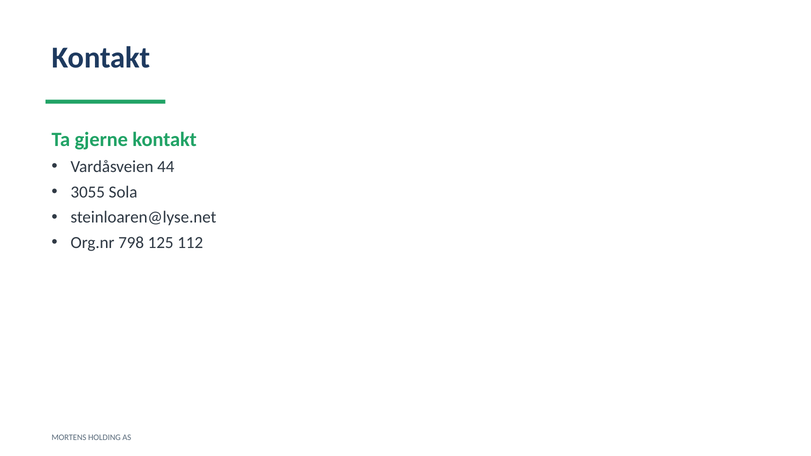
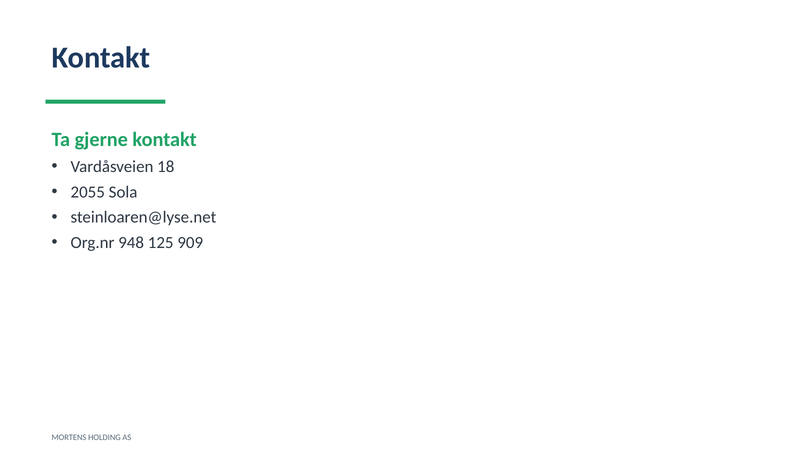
44: 44 -> 18 (166, 167)
3055: 3055 -> 2055 (88, 192)
798: 798 -> 948 (131, 243)
112: 112 -> 909 (190, 243)
